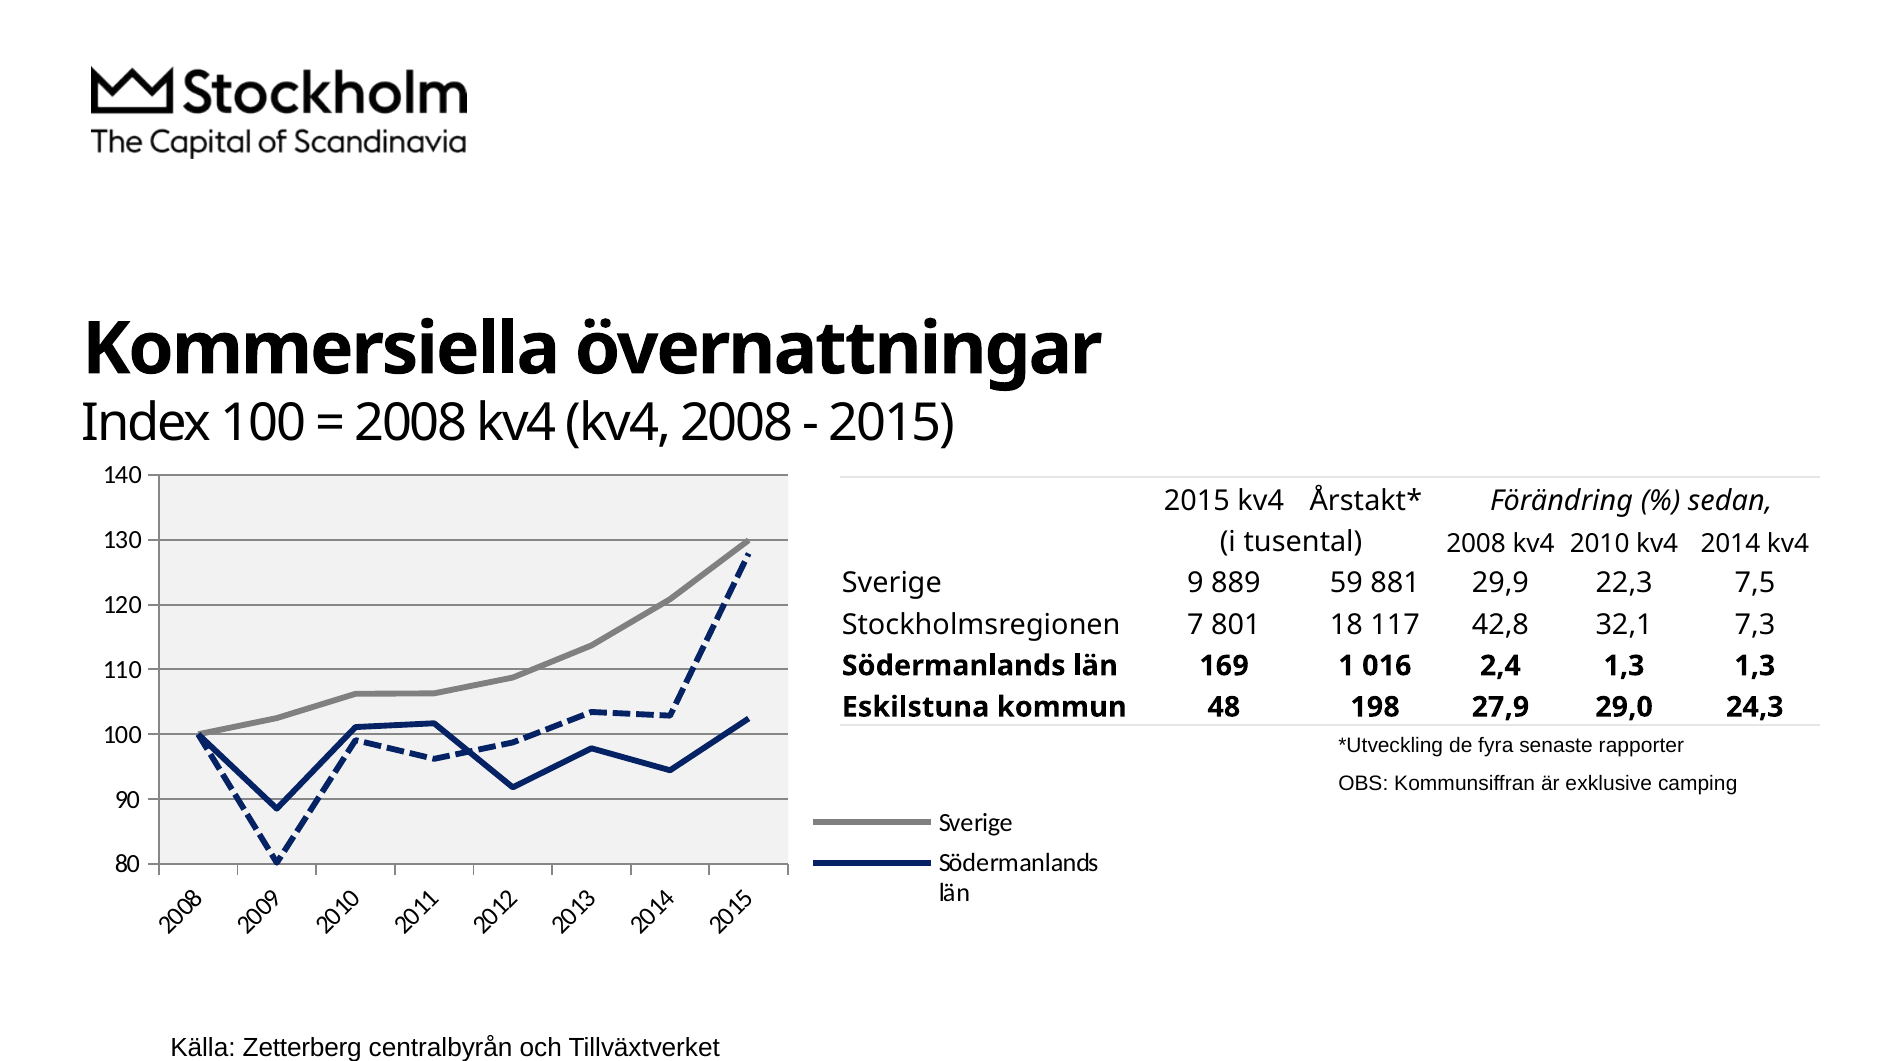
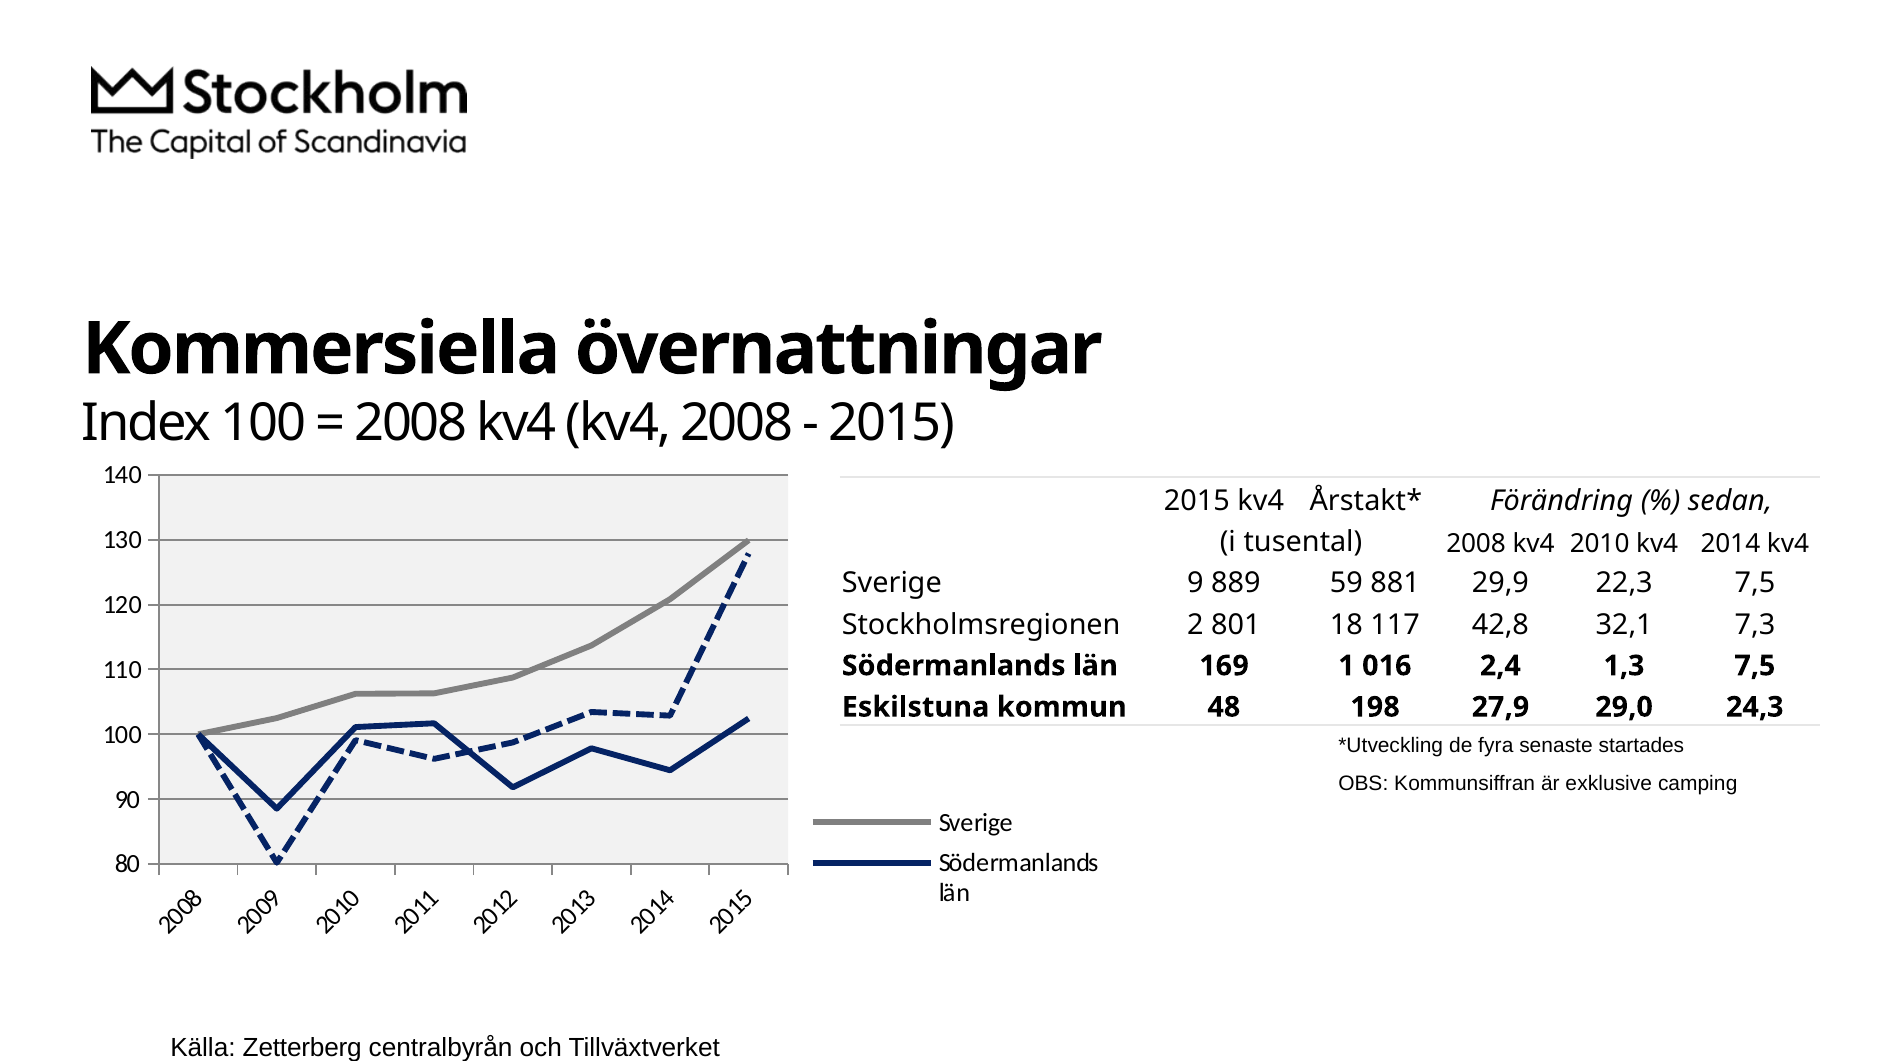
Stockholmsregionen 7: 7 -> 2 (1195, 624)
1,3 1,3: 1,3 -> 7,5 (1755, 666)
rapporter: rapporter -> startades (1641, 746)
